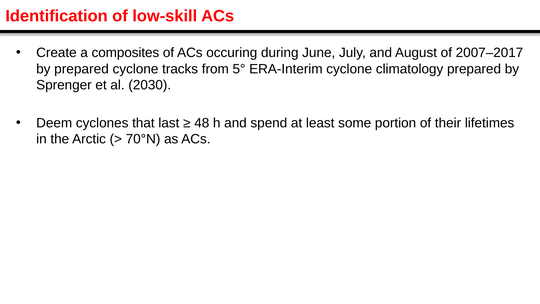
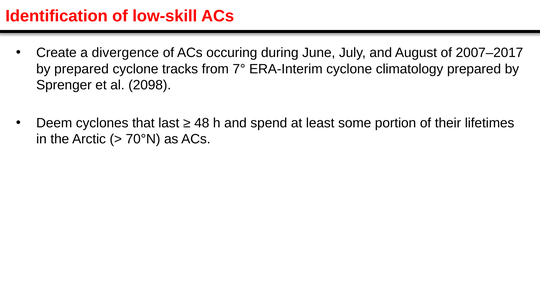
composites: composites -> divergence (125, 53)
5°: 5° -> 7° (239, 69)
2030: 2030 -> 2098 (150, 85)
